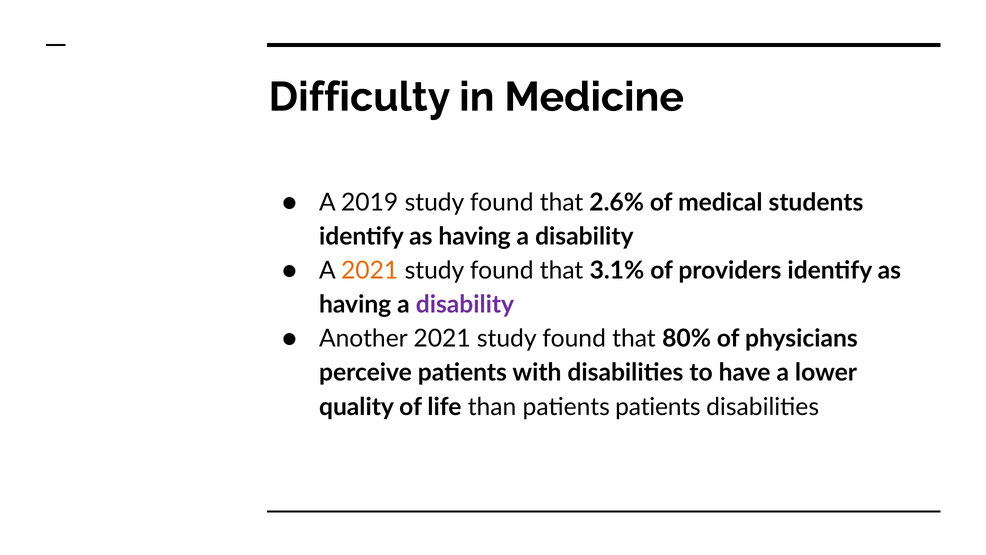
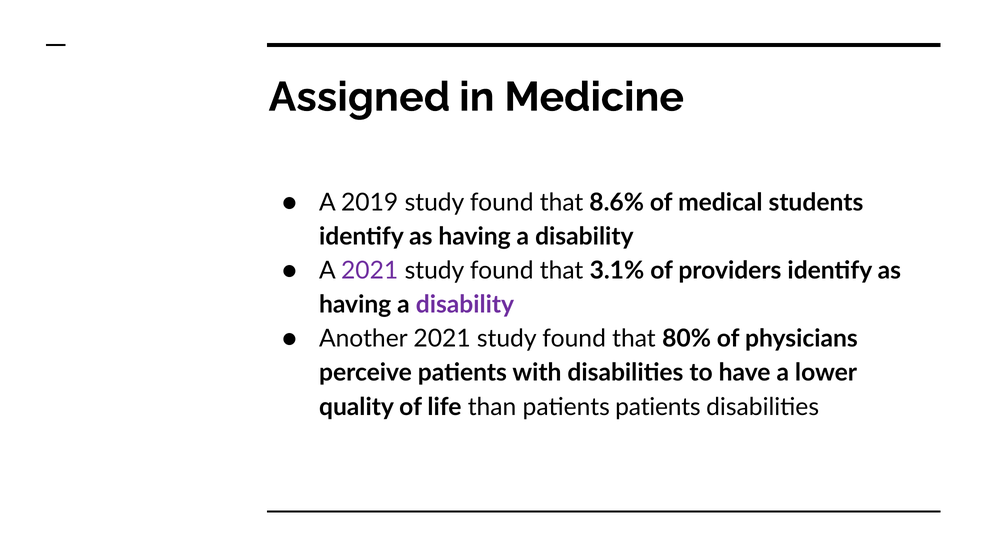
Difficulty: Difficulty -> Assigned (359, 97)
2.6%: 2.6% -> 8.6% (617, 203)
2021 colour: orange -> purple (370, 271)
